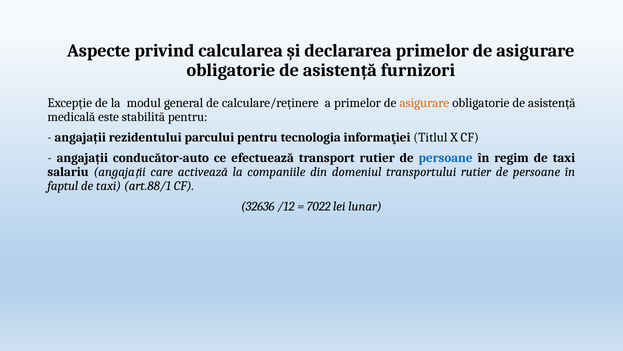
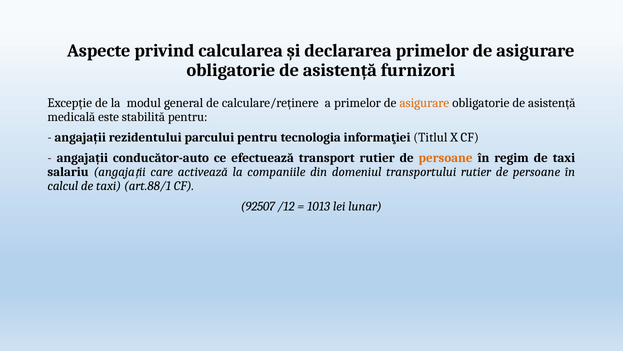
persoane colour: blue -> orange (446, 158)
faptul: faptul -> calcul (63, 186)
32636: 32636 -> 92507 (258, 206)
7022: 7022 -> 1013 (319, 206)
